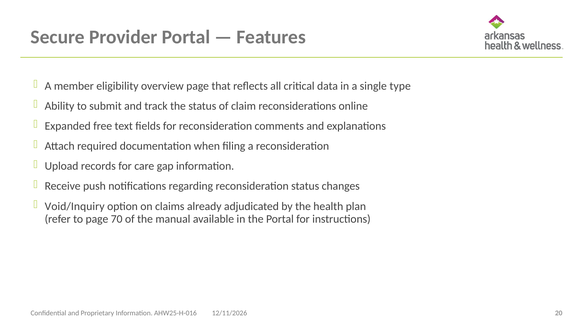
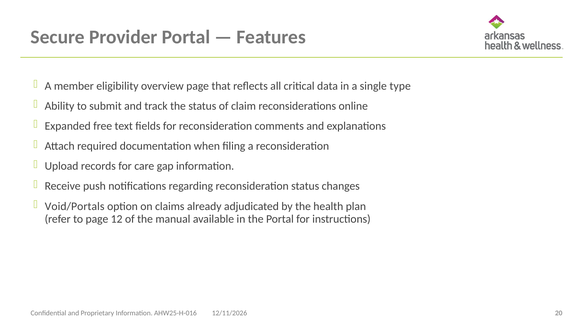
Void/Inquiry: Void/Inquiry -> Void/Portals (75, 206)
70: 70 -> 12 (117, 219)
